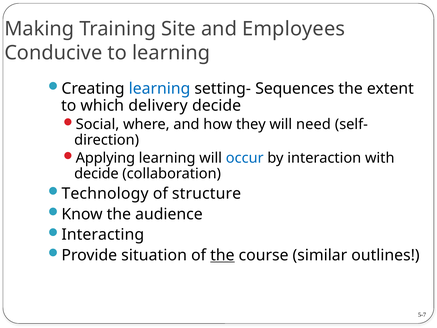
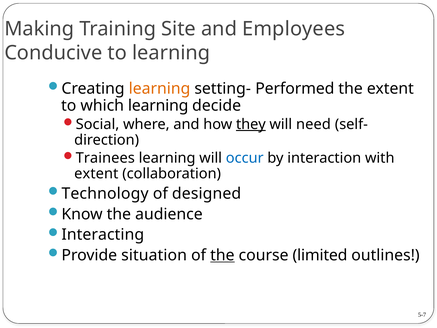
learning colour: blue -> orange (160, 88)
Sequences: Sequences -> Performed (295, 88)
which delivery: delivery -> learning (158, 105)
they underline: none -> present (251, 124)
Applying: Applying -> Trainees (105, 158)
decide: decide -> extent (96, 174)
structure: structure -> designed (207, 193)
similar: similar -> limited (320, 255)
